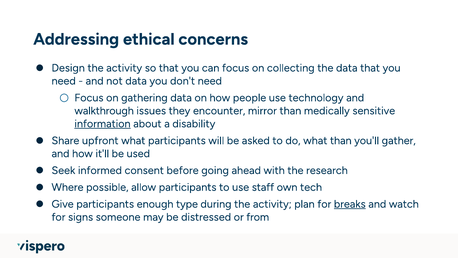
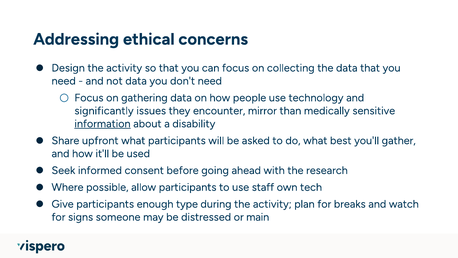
walkthrough: walkthrough -> significantly (104, 111)
what than: than -> best (341, 140)
breaks underline: present -> none (350, 204)
from: from -> main (258, 217)
